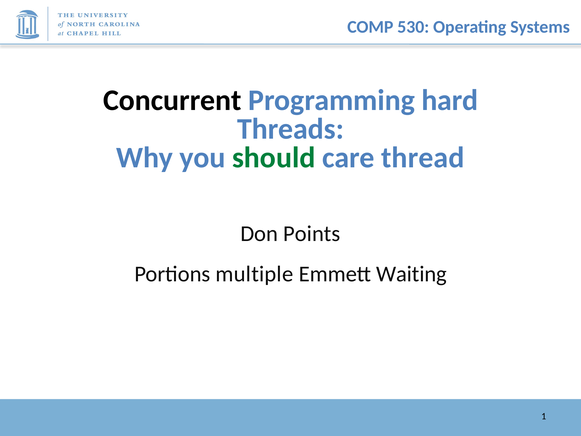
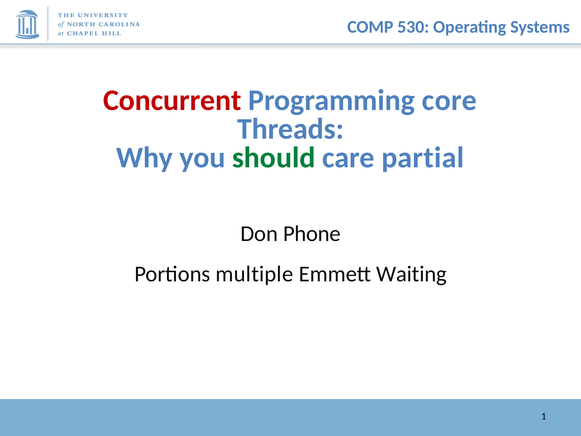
Concurrent colour: black -> red (172, 100)
hard: hard -> core (450, 100)
thread: thread -> partial (423, 158)
Points: Points -> Phone (312, 234)
